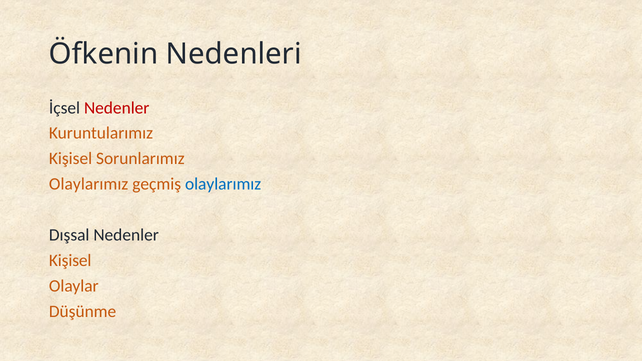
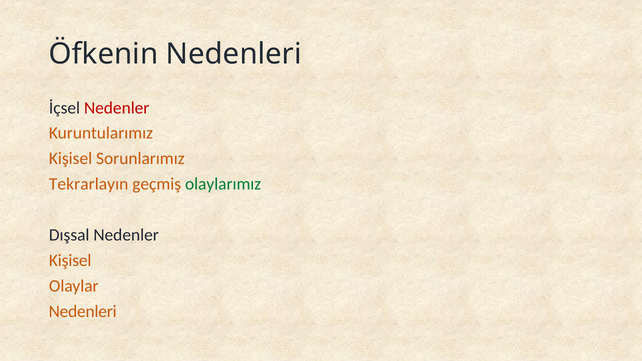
Olaylarımız: Olaylarımız -> Tekrarlayın (89, 184)
olaylarımız colour: blue -> green (223, 184)
Düşünme: Düşünme -> Nedenleri (83, 311)
